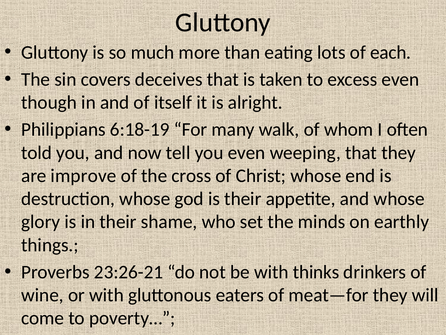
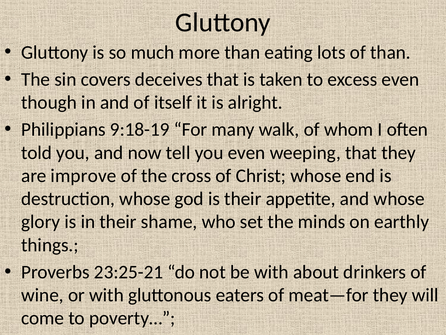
of each: each -> than (391, 52)
6:18-19: 6:18-19 -> 9:18-19 (140, 129)
23:26-21: 23:26-21 -> 23:25-21 (129, 272)
thinks: thinks -> about (316, 272)
